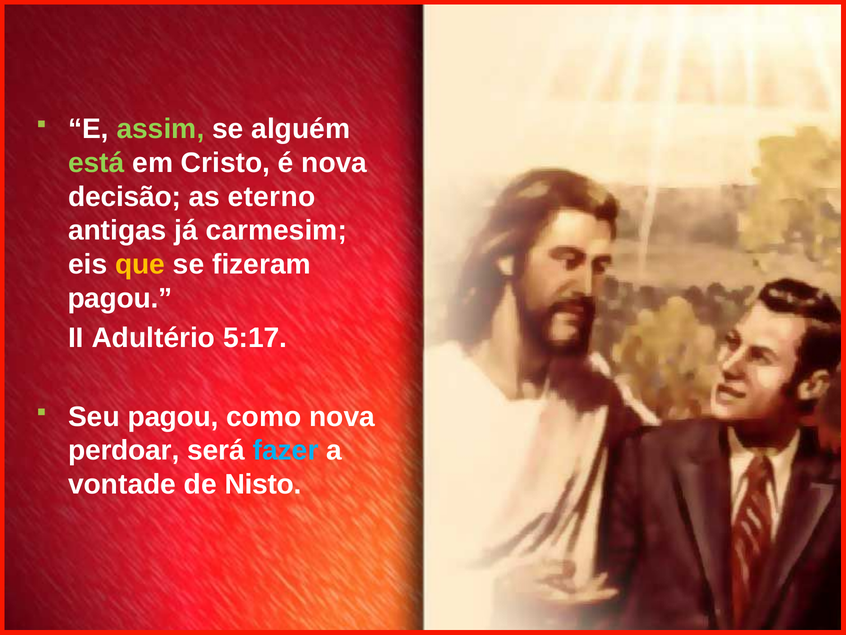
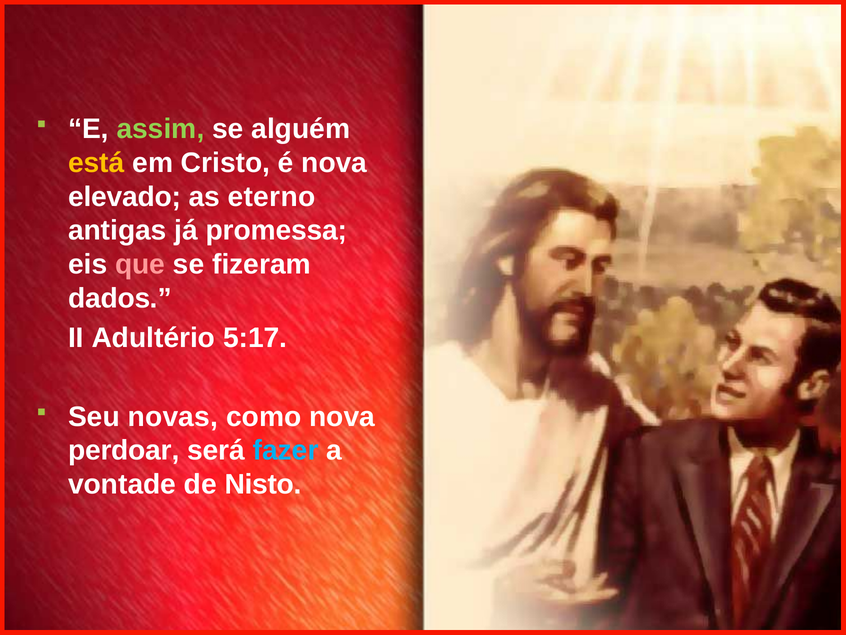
está colour: light green -> yellow (96, 163)
decisão: decisão -> elevado (125, 197)
carmesim: carmesim -> promessa (277, 230)
que colour: yellow -> pink (140, 264)
pagou: pagou -> dados (120, 298)
Seu pagou: pagou -> novas (173, 416)
